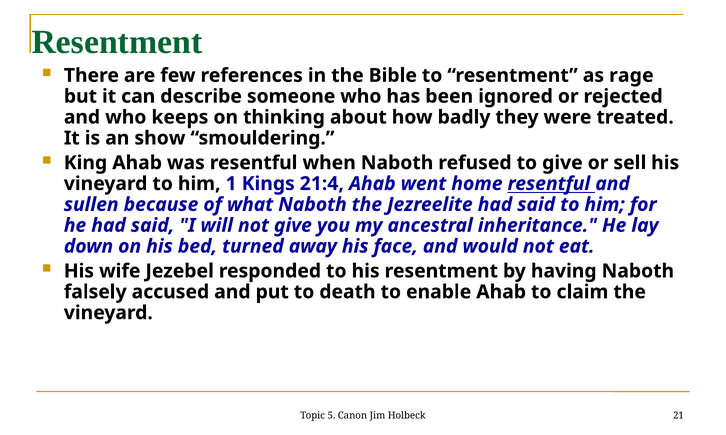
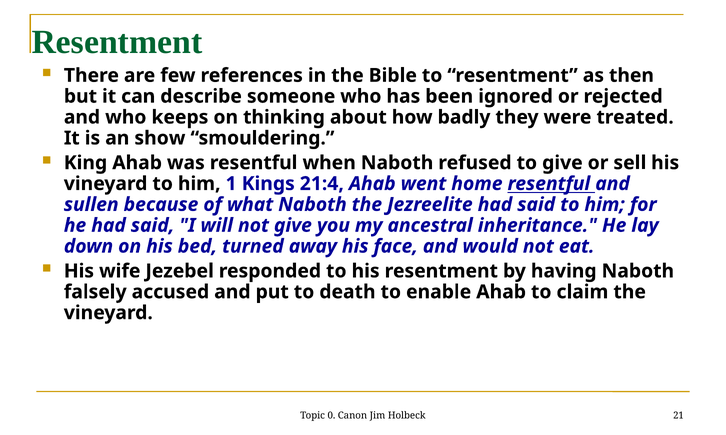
rage: rage -> then (631, 75)
5: 5 -> 0 (331, 416)
